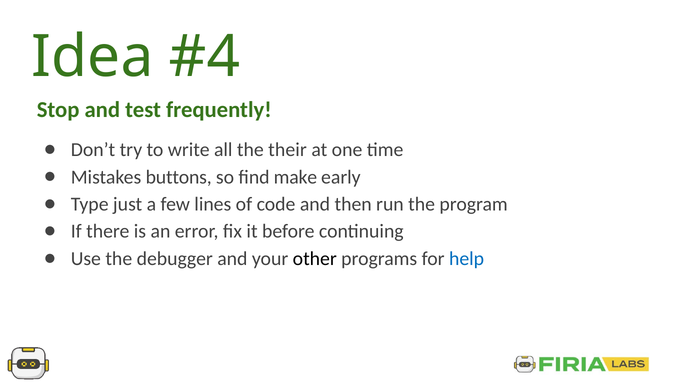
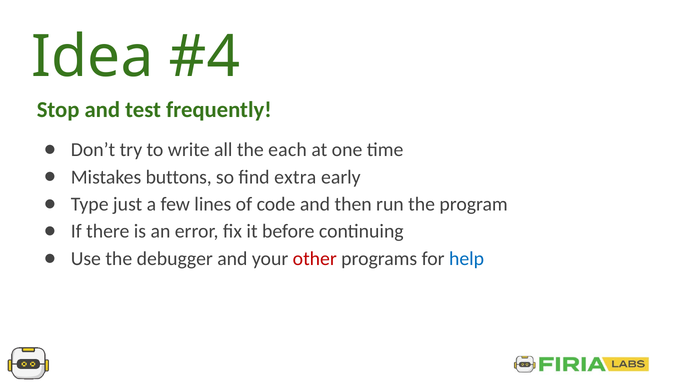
their: their -> each (288, 150)
make: make -> extra (295, 177)
other colour: black -> red (315, 259)
